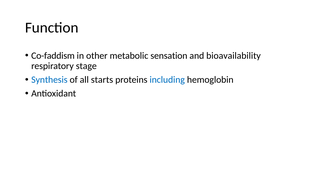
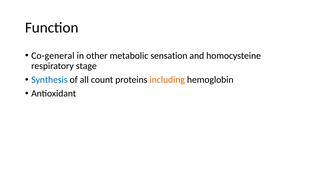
Co-faddism: Co-faddism -> Co-general (53, 56)
bioavailability: bioavailability -> homocysteine (234, 56)
starts: starts -> count (102, 80)
including colour: blue -> orange (167, 80)
